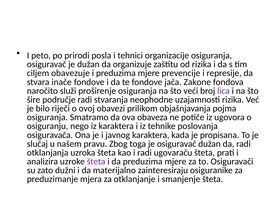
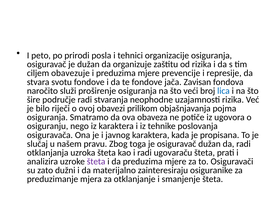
inače: inače -> svotu (62, 82)
Zakone: Zakone -> Zavisan (197, 82)
lica colour: purple -> blue (223, 91)
